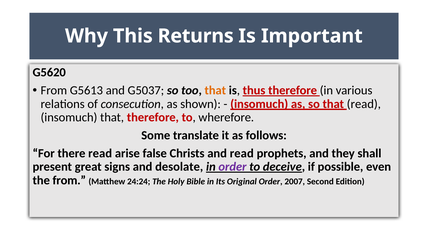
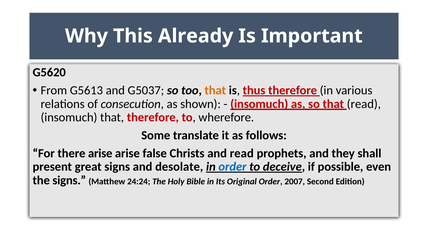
Returns: Returns -> Already (196, 36)
there read: read -> arise (100, 153)
order colour: purple -> blue (233, 167)
the from: from -> signs (69, 180)
